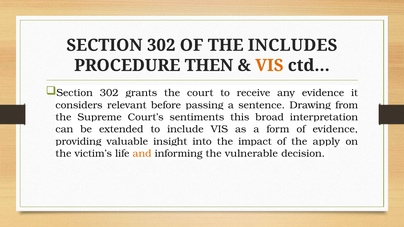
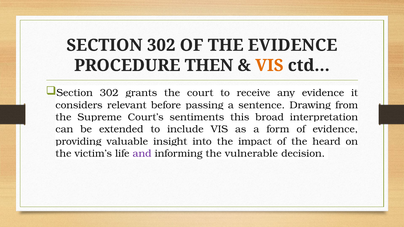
THE INCLUDES: INCLUDES -> EVIDENCE (293, 45)
apply: apply -> heard (326, 141)
and colour: orange -> purple (142, 154)
